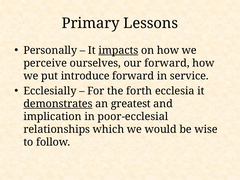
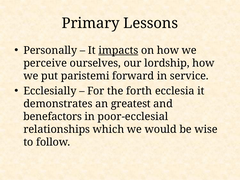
our forward: forward -> lordship (167, 63)
introduce: introduce -> paristemi (85, 76)
demonstrates underline: present -> none (58, 104)
implication: implication -> benefactors (53, 117)
